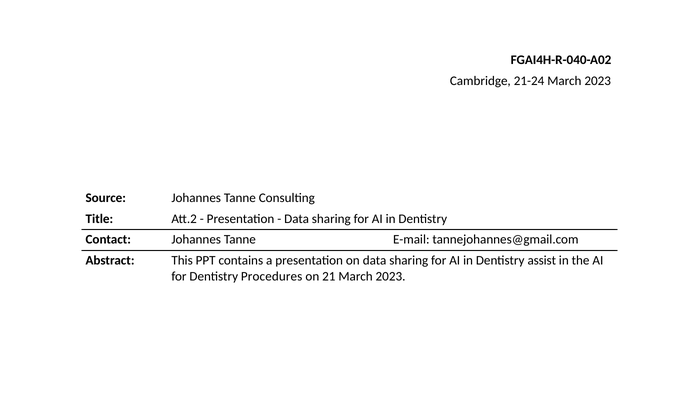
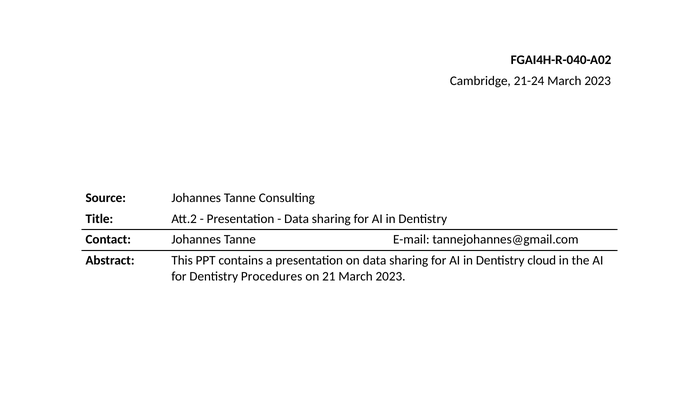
assist: assist -> cloud (542, 261)
